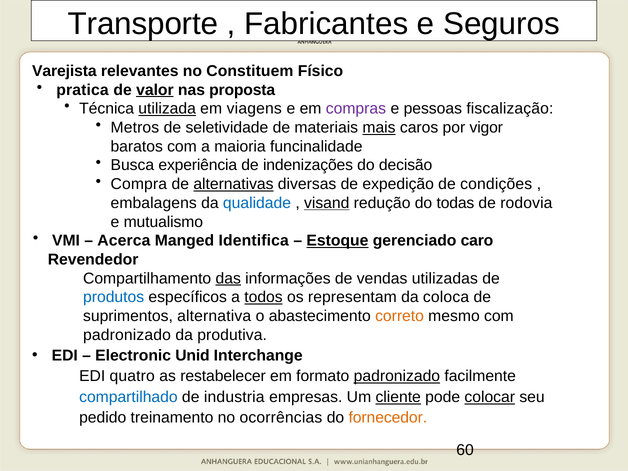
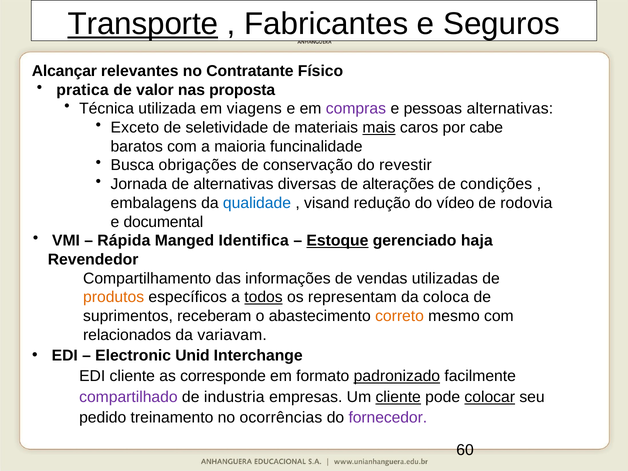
Transporte underline: none -> present (143, 24)
Varejista: Varejista -> Alcançar (64, 71)
Constituem: Constituem -> Contratante (250, 71)
valor underline: present -> none (155, 90)
utilizada underline: present -> none (167, 109)
pessoas fiscalização: fiscalização -> alternativas (510, 109)
Metros: Metros -> Exceto (135, 128)
vigor: vigor -> cabe (486, 128)
experiência: experiência -> obrigações (198, 165)
indenizações: indenizações -> conservação (308, 165)
decisão: decisão -> revestir (406, 165)
Compra: Compra -> Jornada (139, 184)
alternativas underline: present -> none (233, 184)
expedição: expedição -> alterações (398, 184)
visand underline: present -> none (327, 203)
todas: todas -> vídeo (455, 203)
mutualismo: mutualismo -> documental (163, 222)
Acerca: Acerca -> Rápida (124, 241)
caro: caro -> haja (477, 241)
das underline: present -> none (228, 278)
produtos colour: blue -> orange (114, 297)
alternativa: alternativa -> receberam (214, 316)
padronizado: padronizado -> relacionados (127, 335)
produtiva: produtiva -> variavam (232, 335)
EDI quatro: quatro -> cliente (132, 376)
restabelecer: restabelecer -> corresponde (223, 376)
compartilhado colour: blue -> purple (128, 397)
fornecedor colour: orange -> purple (388, 418)
